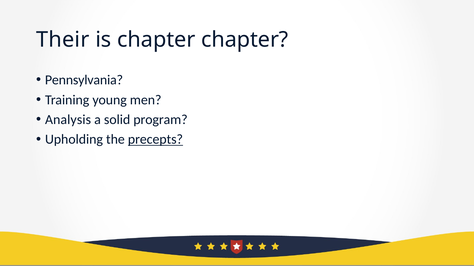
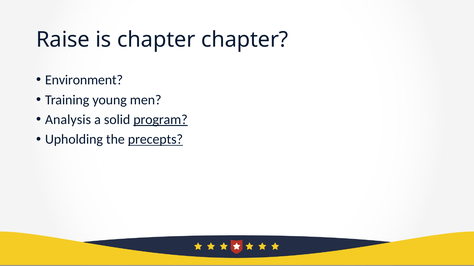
Their: Their -> Raise (63, 40)
Pennsylvania: Pennsylvania -> Environment (84, 80)
program underline: none -> present (160, 120)
